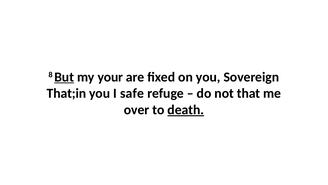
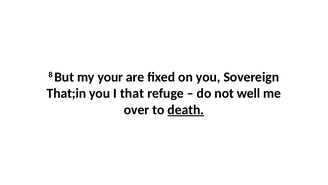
But underline: present -> none (64, 77)
safe: safe -> that (132, 93)
that: that -> well (249, 93)
